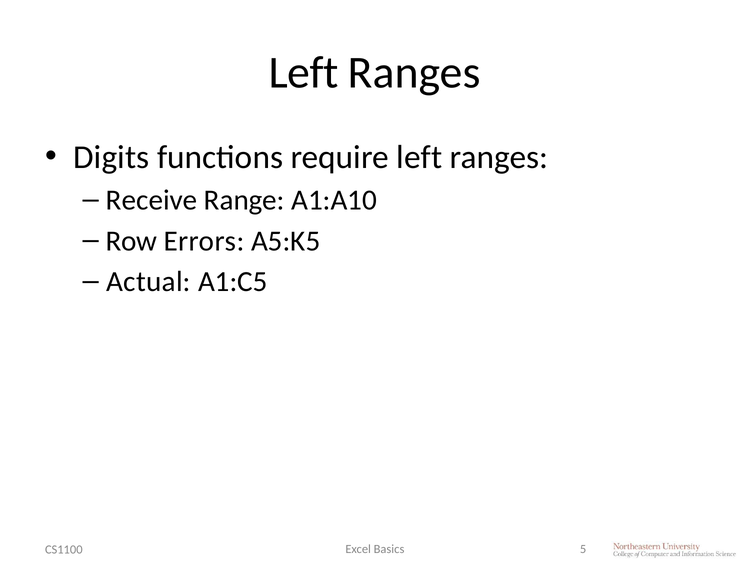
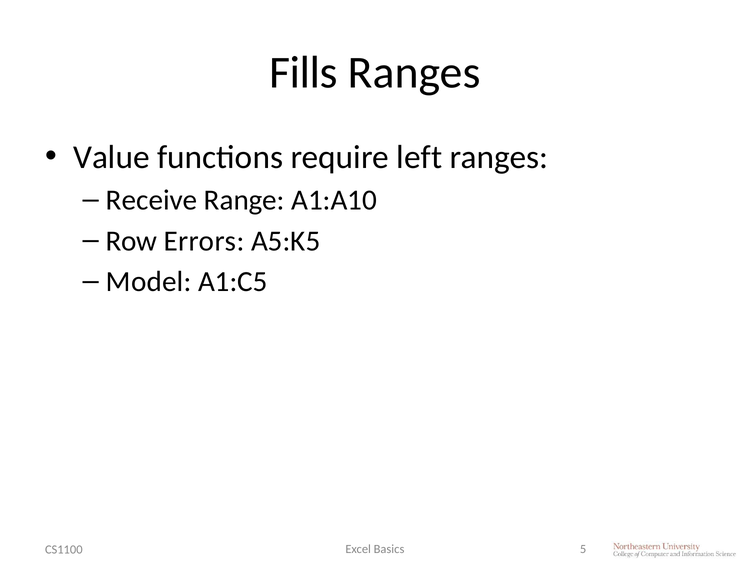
Left: Left -> Fills (303, 73)
Digits: Digits -> Value (111, 157)
Actual: Actual -> Model (149, 282)
